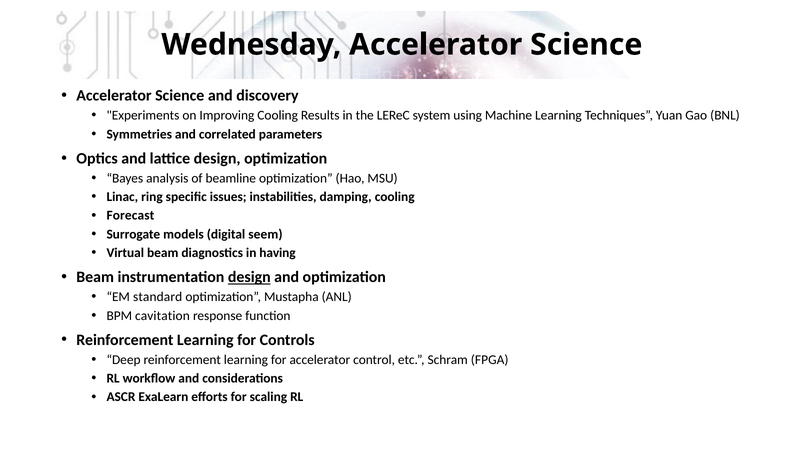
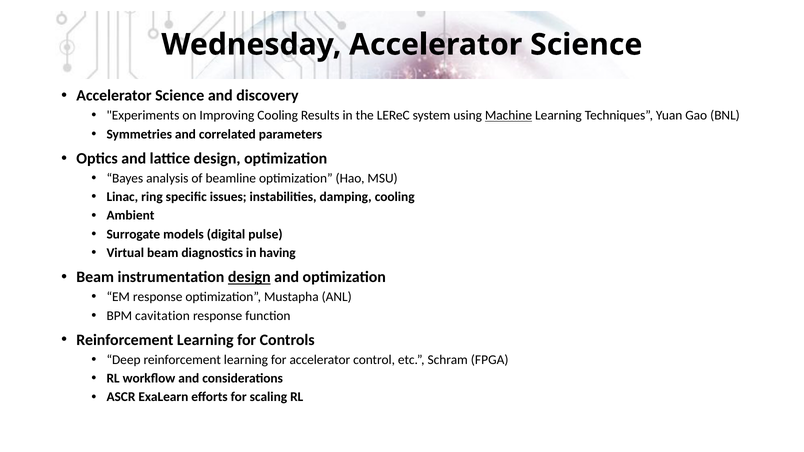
Machine underline: none -> present (508, 116)
Forecast: Forecast -> Ambient (131, 216)
seem: seem -> pulse (265, 234)
EM standard: standard -> response (158, 297)
